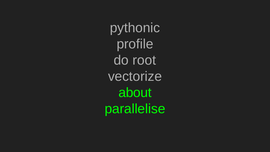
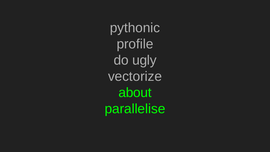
root: root -> ugly (144, 60)
